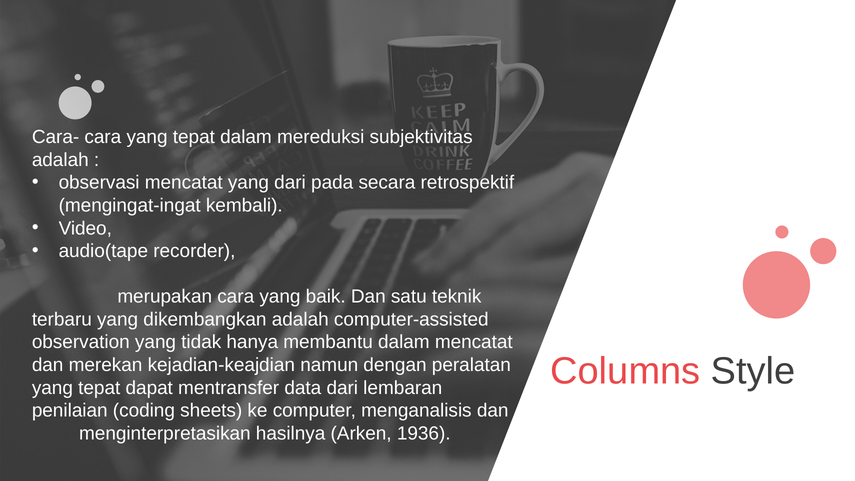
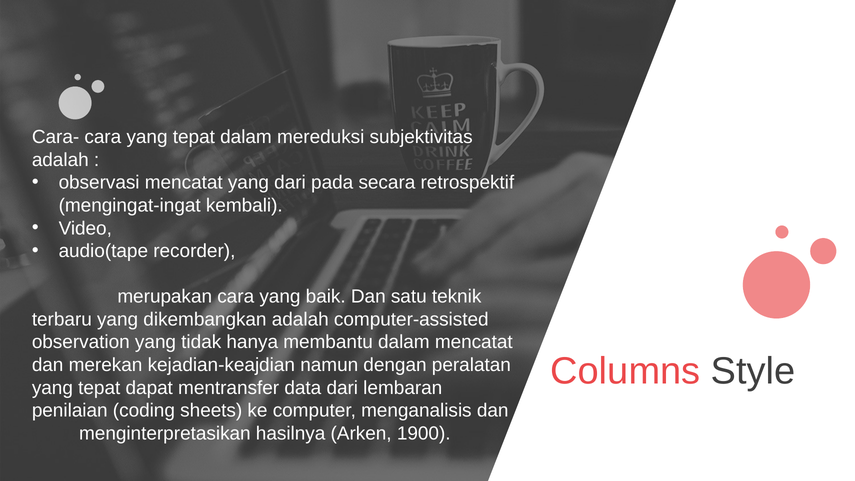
1936: 1936 -> 1900 (424, 433)
